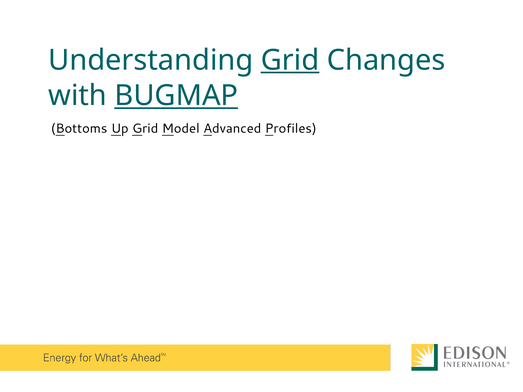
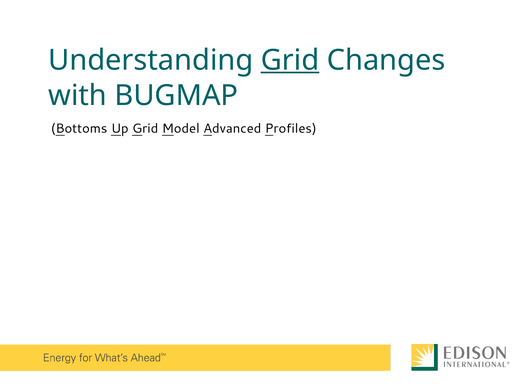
BUGMAP underline: present -> none (176, 96)
